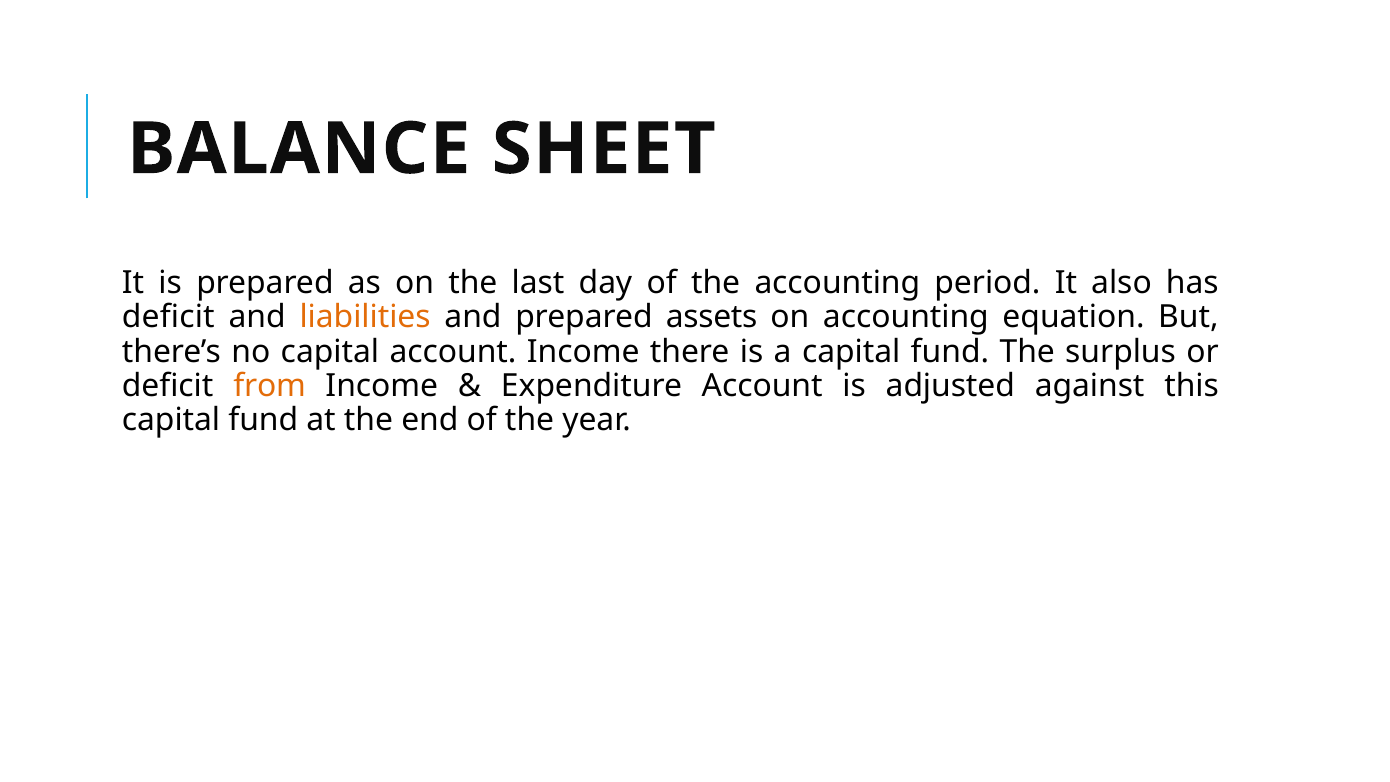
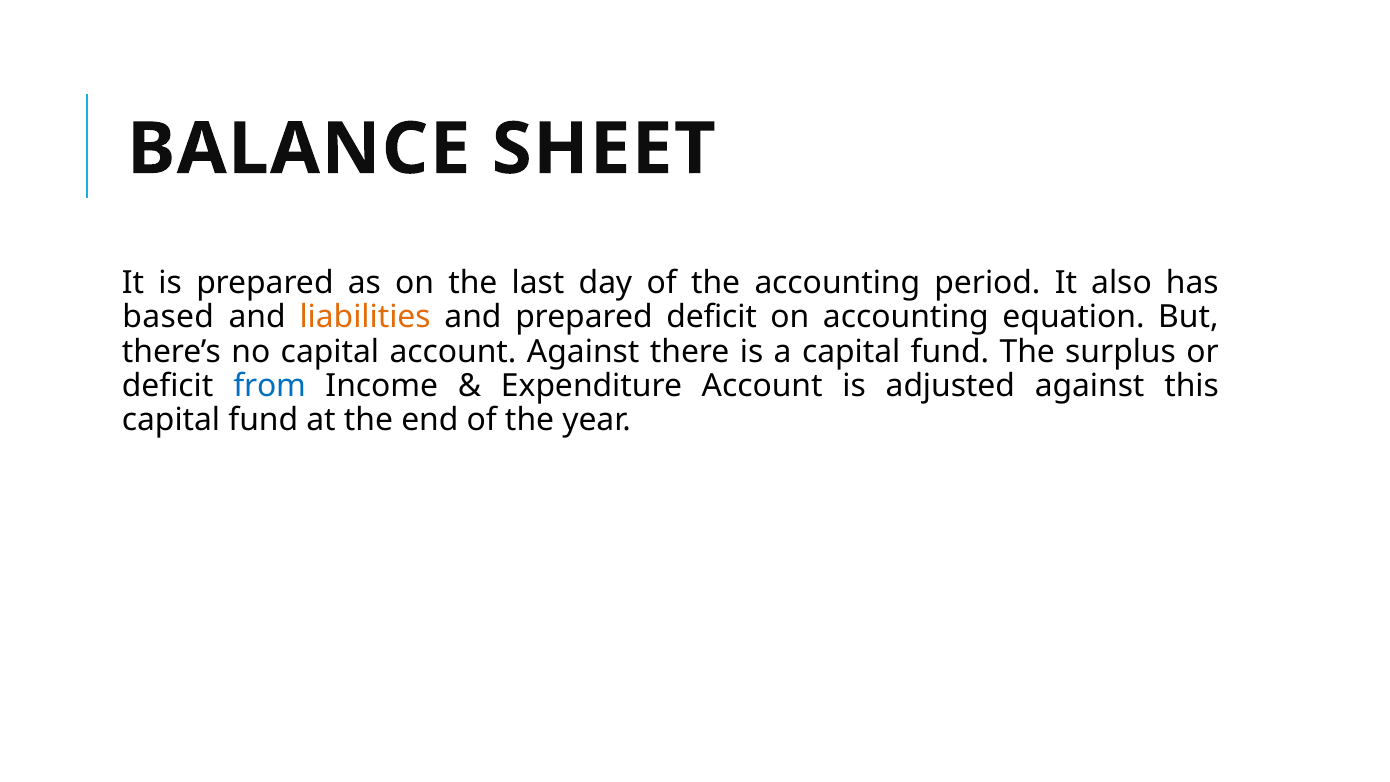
deficit: deficit -> based (168, 317)
prepared assets: assets -> deficit (712, 317)
account Income: Income -> Against (583, 352)
from colour: orange -> blue (270, 386)
